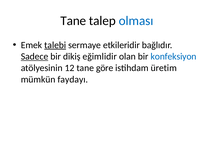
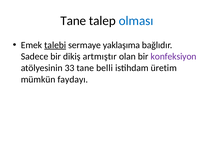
etkileridir: etkileridir -> yaklaşıma (121, 45)
Sadece underline: present -> none (35, 56)
eğimlidir: eğimlidir -> artmıştır (100, 56)
konfeksiyon colour: blue -> purple (174, 56)
12: 12 -> 33 (70, 68)
göre: göre -> belli (105, 68)
